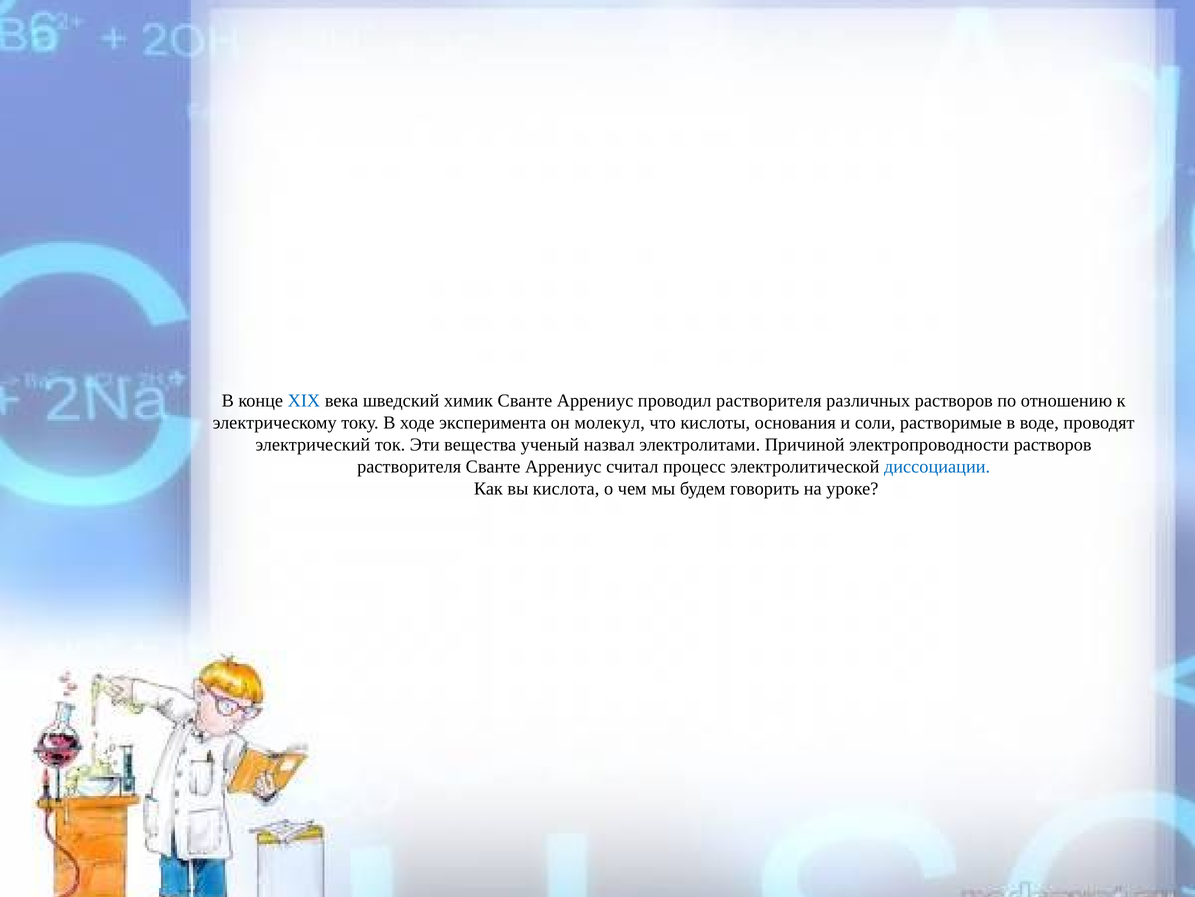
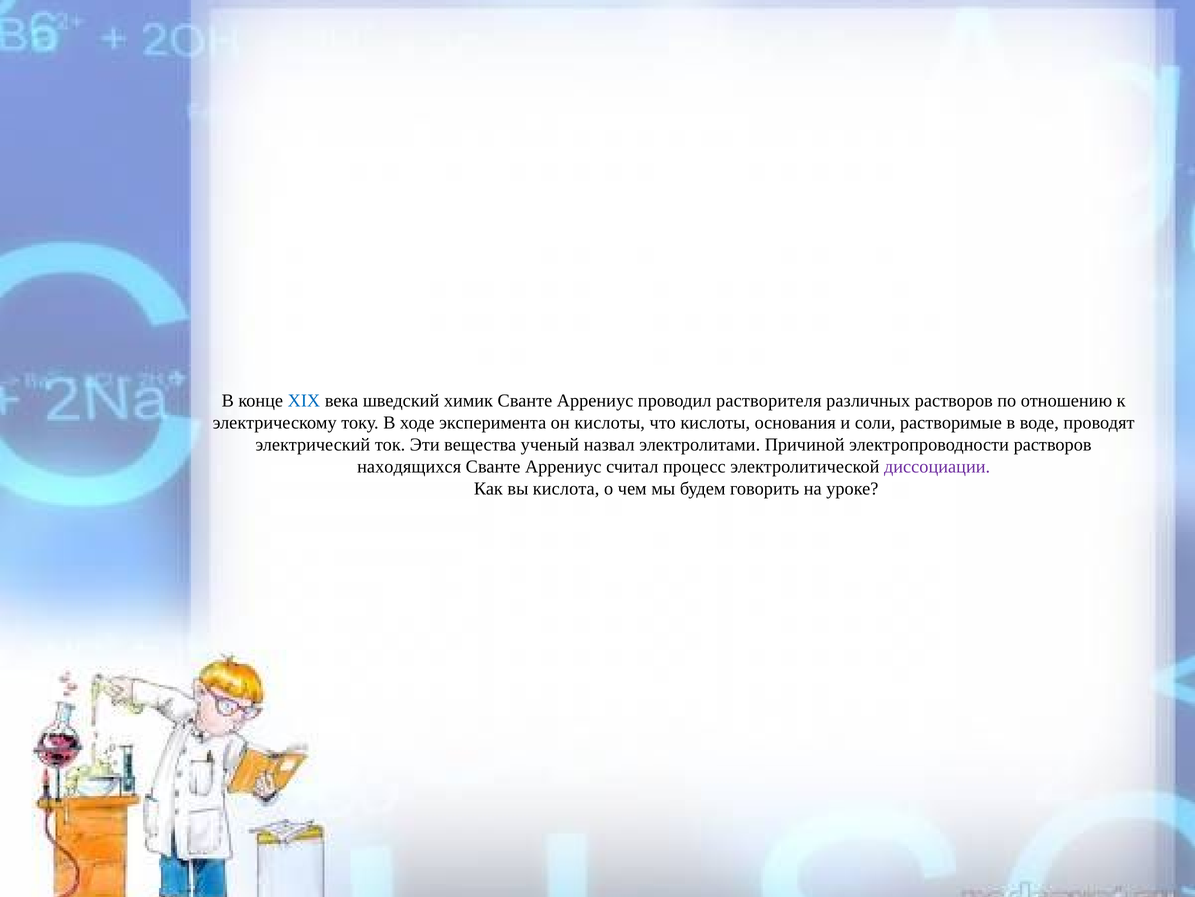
он молекул: молекул -> кислоты (610, 422)
растворителя: растворителя -> находящихся (409, 466)
диссоциации colour: blue -> purple (937, 466)
